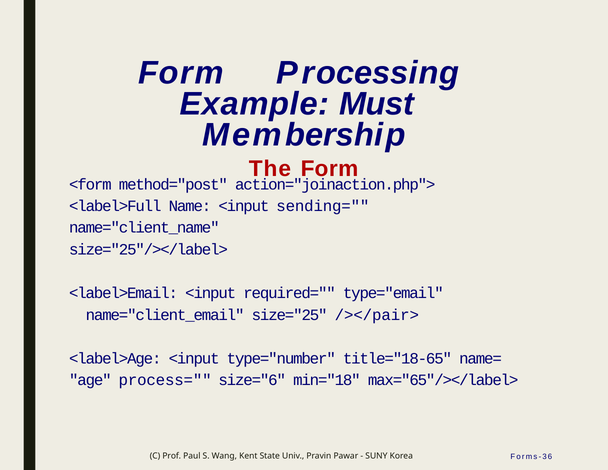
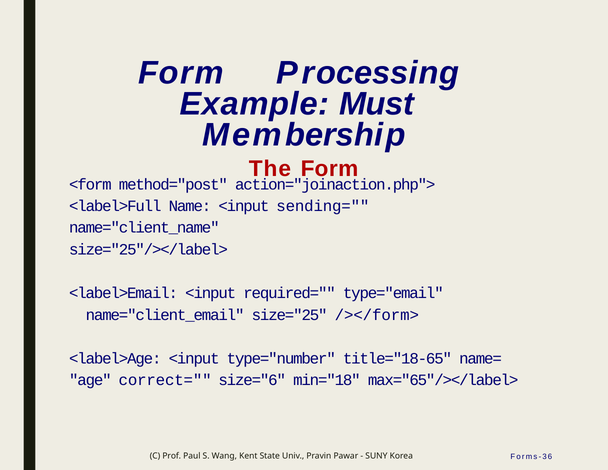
/></pair>: /></pair> -> /></form> (377, 315)
process=: process= -> correct= (165, 380)
